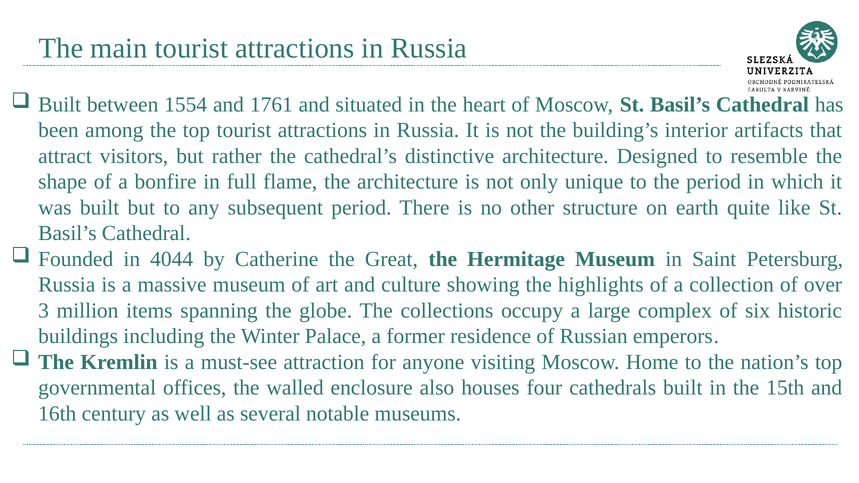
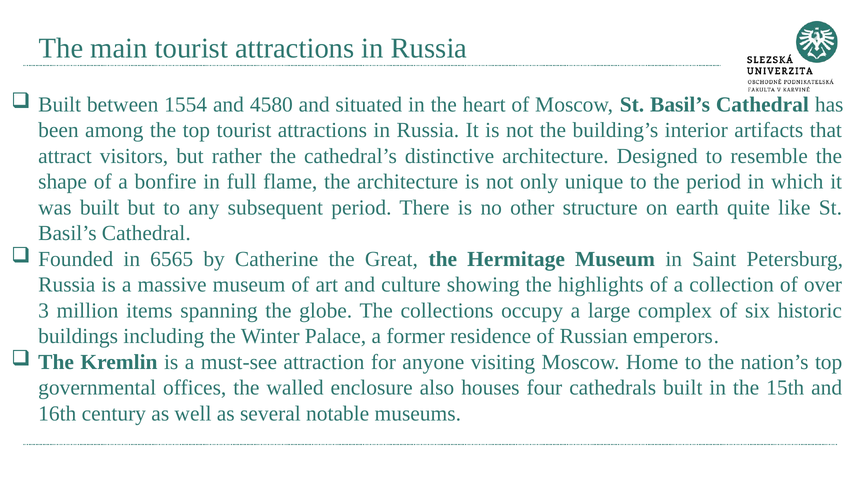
1761: 1761 -> 4580 (271, 105)
4044: 4044 -> 6565 (172, 259)
